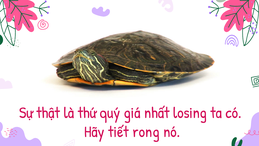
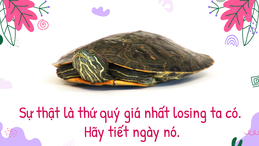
rong: rong -> ngày (146, 132)
